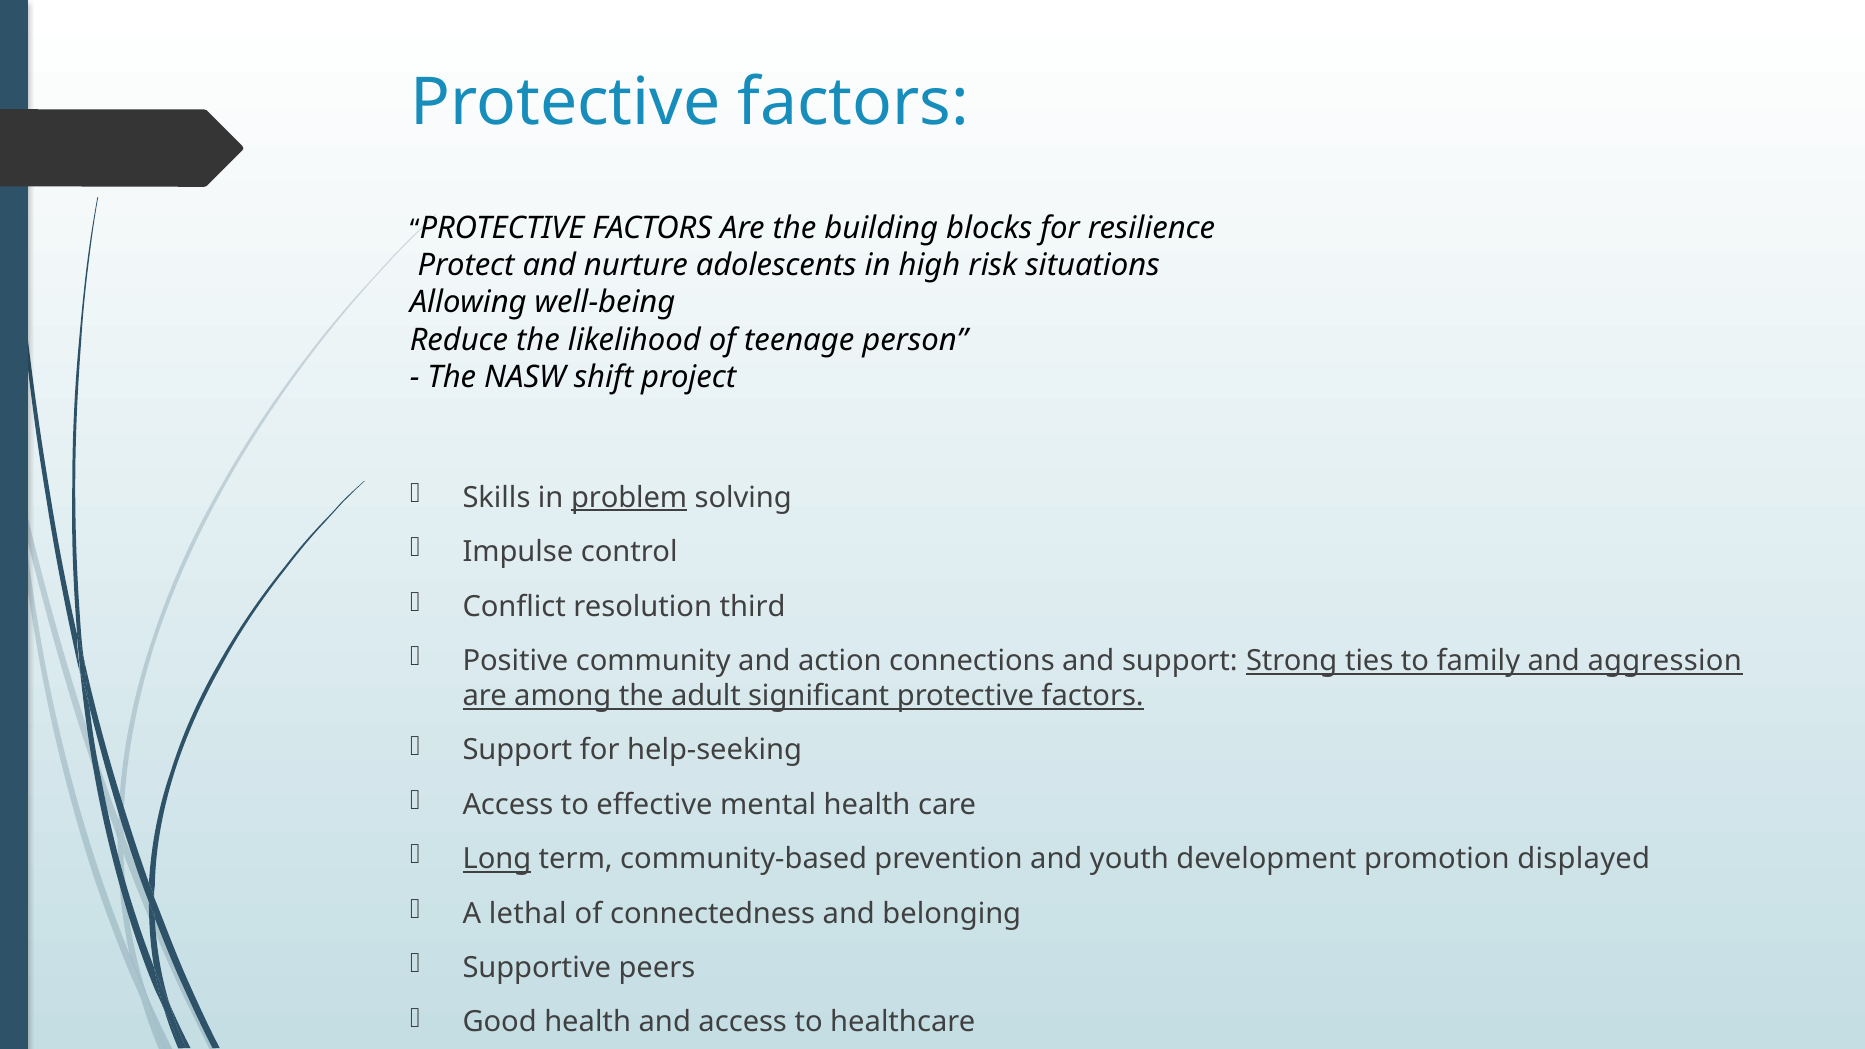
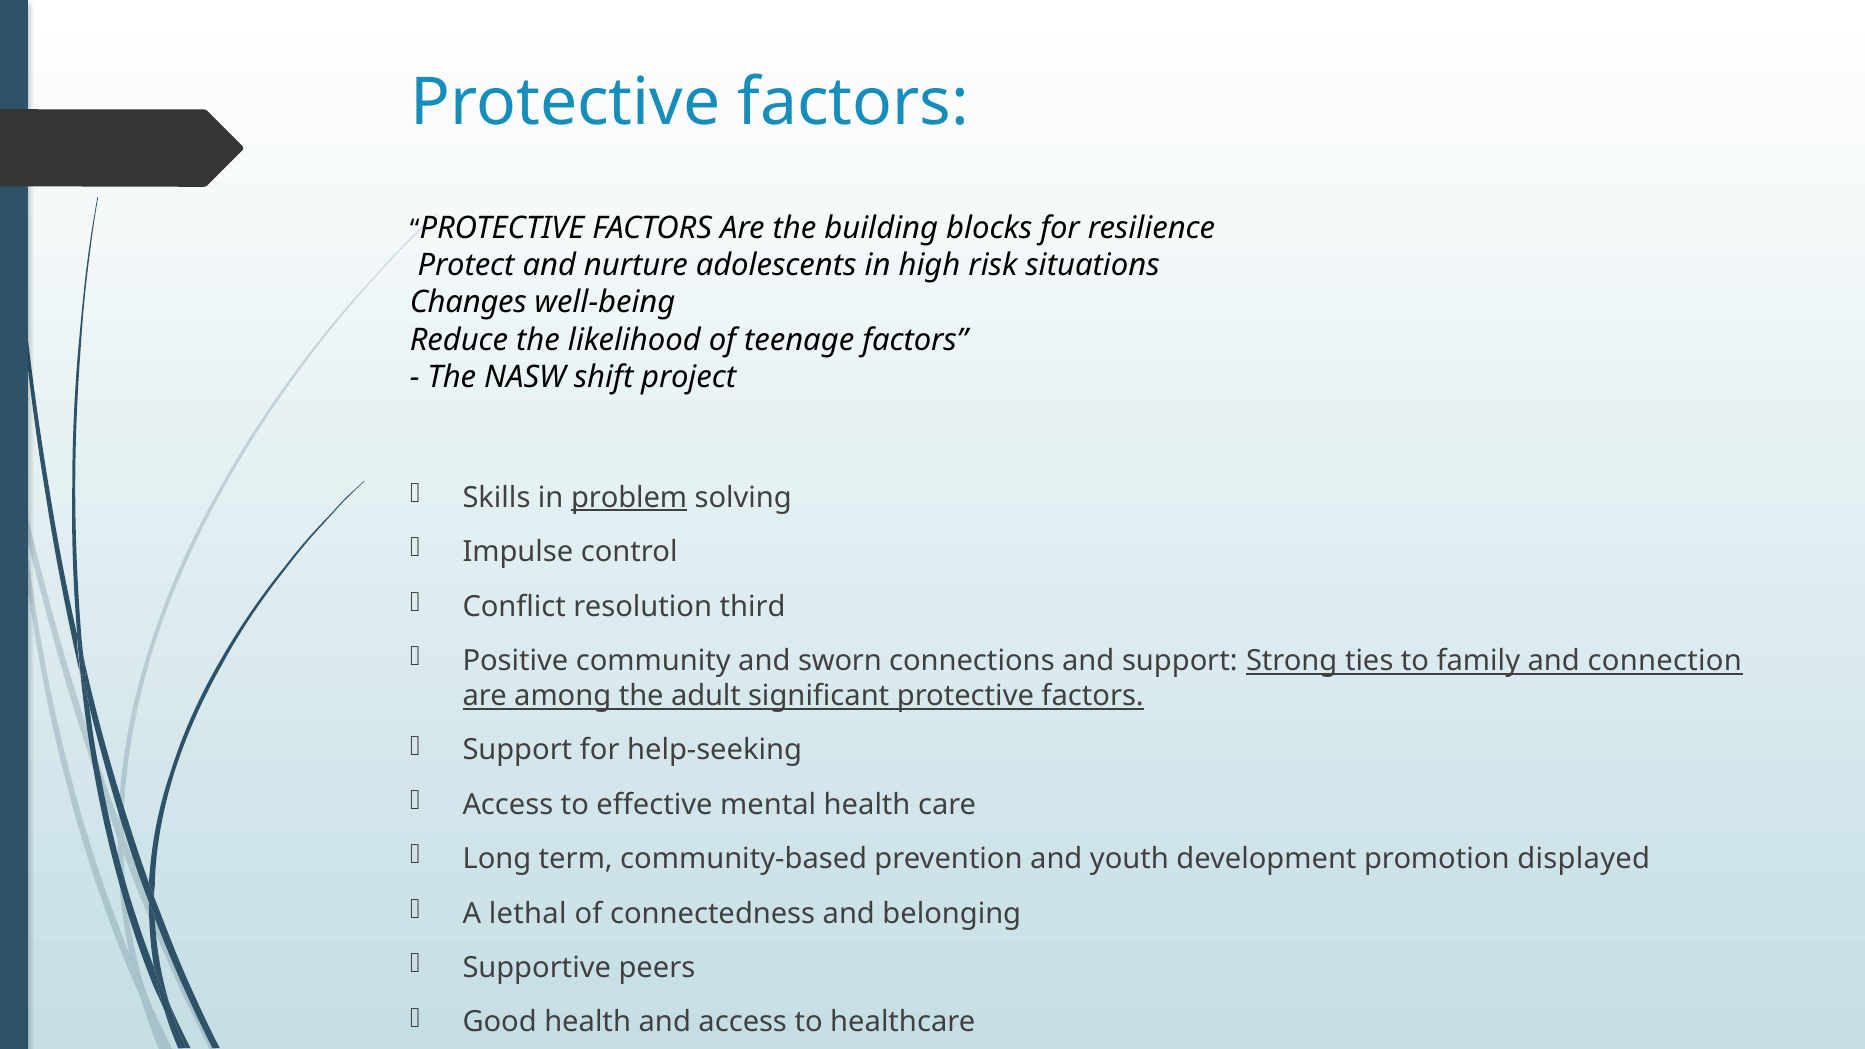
Allowing: Allowing -> Changes (468, 303)
teenage person: person -> factors (915, 340)
action: action -> sworn (840, 661)
aggression: aggression -> connection (1665, 661)
Long underline: present -> none (497, 859)
